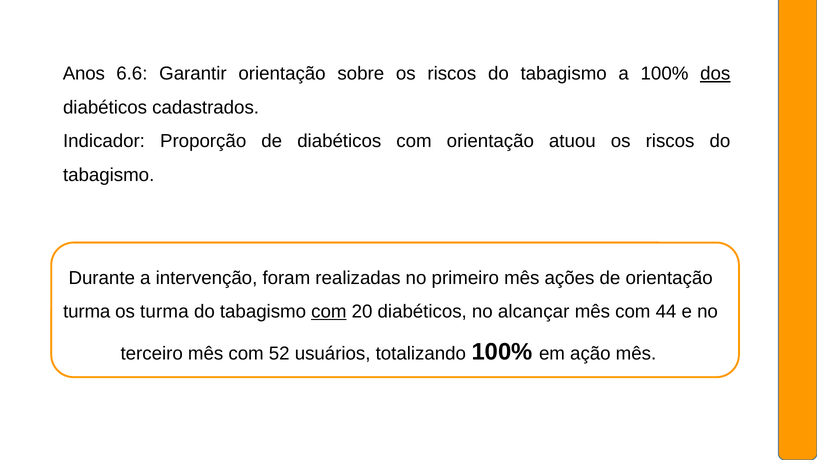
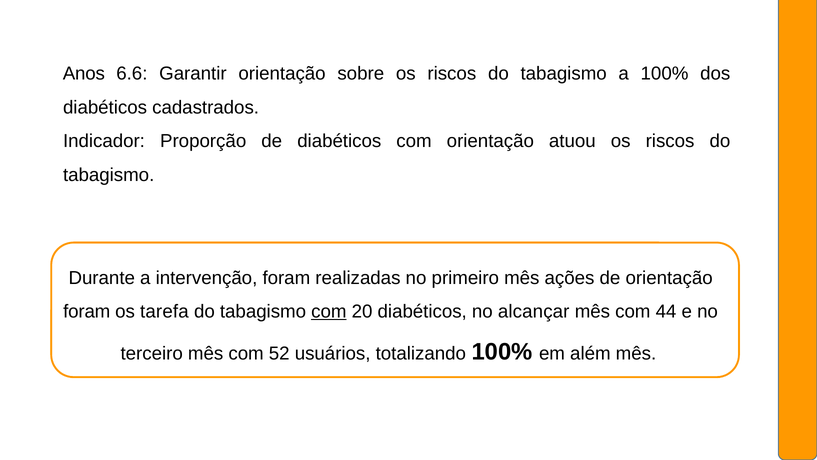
dos underline: present -> none (715, 74)
turma: turma -> foram (87, 311)
os turma: turma -> tarefa (164, 311)
ação: ação -> além (590, 353)
